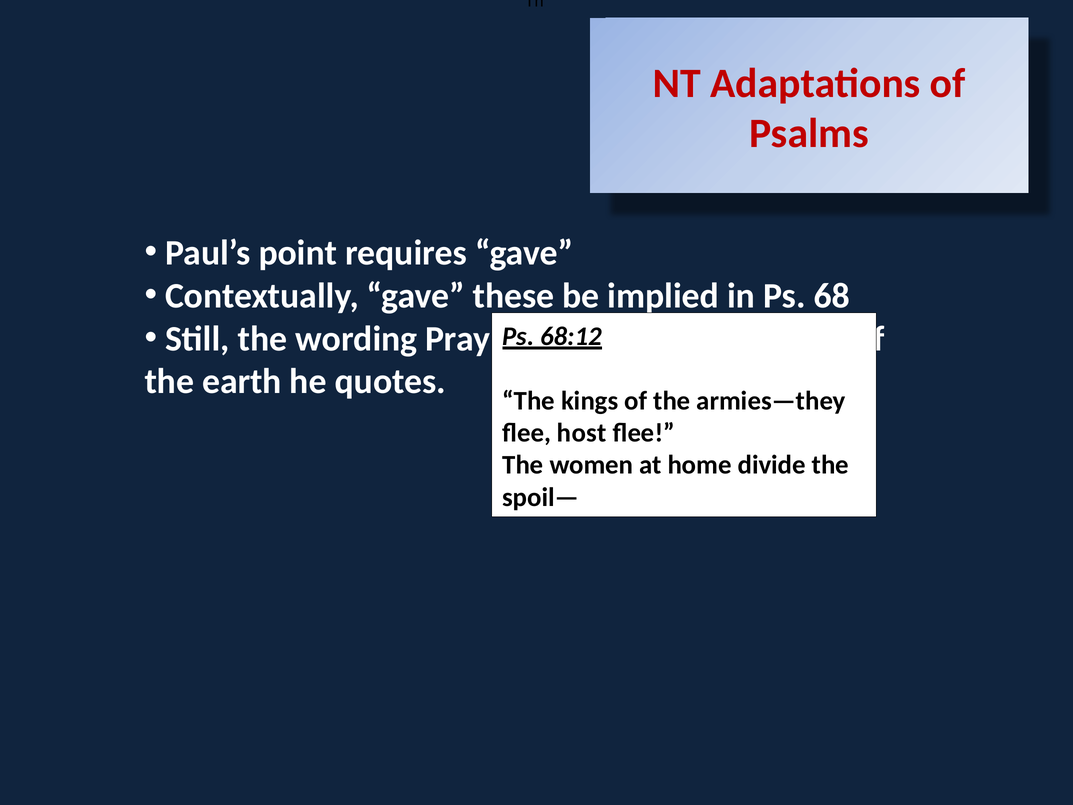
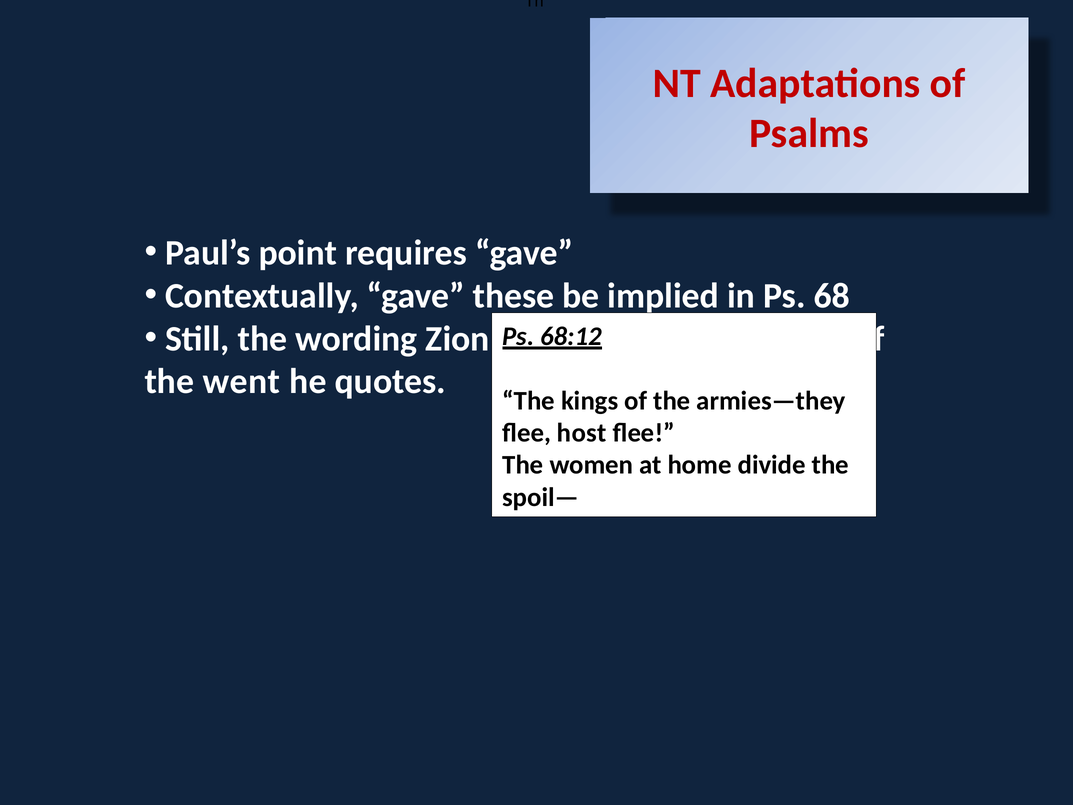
Pray: Pray -> Zion (458, 339)
earth: earth -> went (242, 382)
